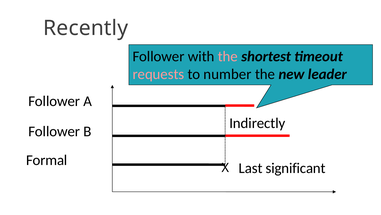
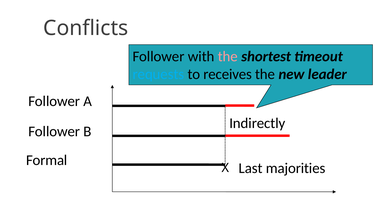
Recently: Recently -> Conflicts (86, 28)
requests colour: pink -> light blue (158, 74)
number: number -> receives (228, 74)
significant: significant -> majorities (296, 168)
